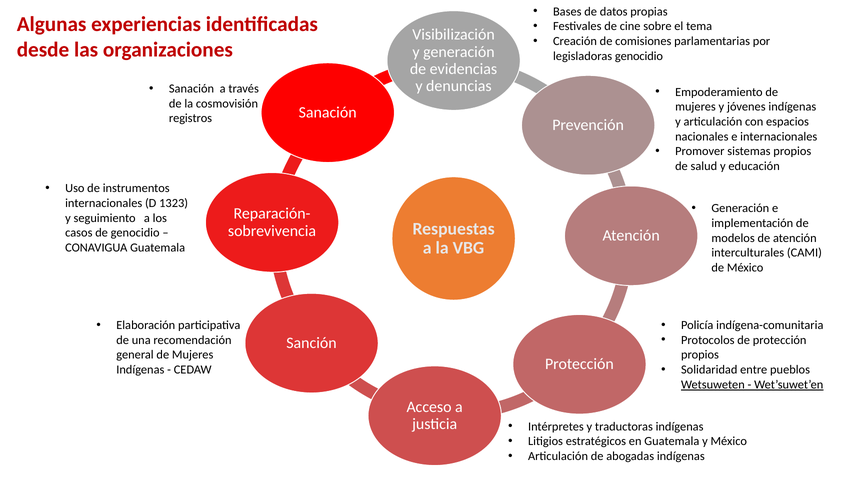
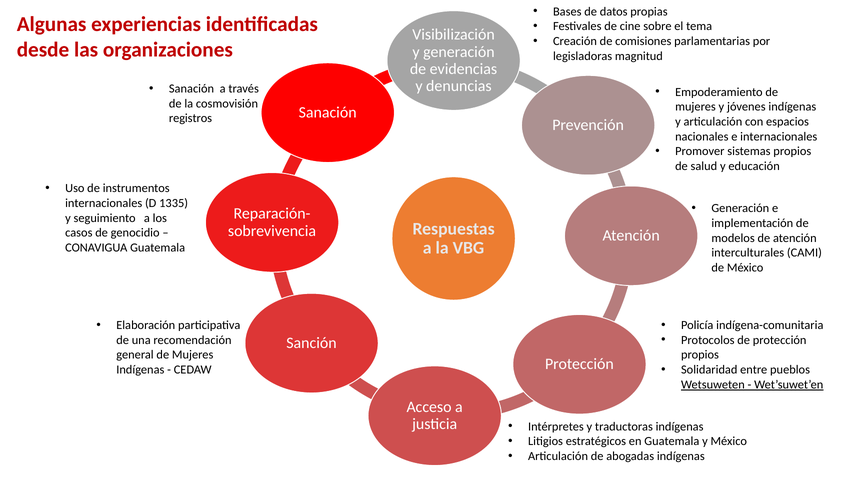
legisladoras genocidio: genocidio -> magnitud (639, 56)
1323: 1323 -> 1335 (174, 203)
